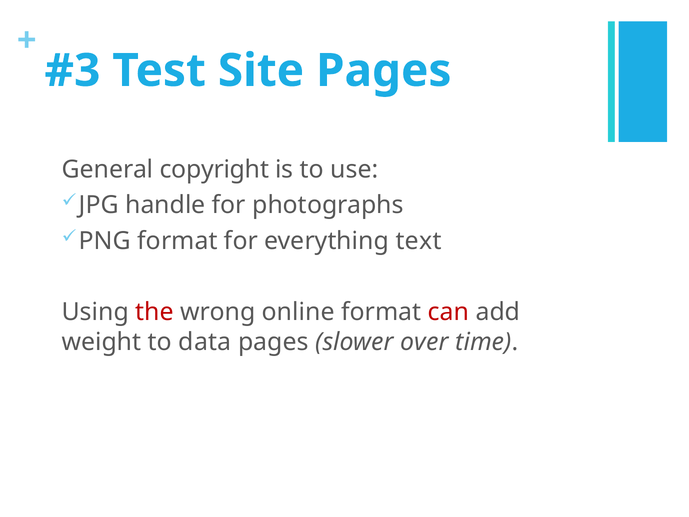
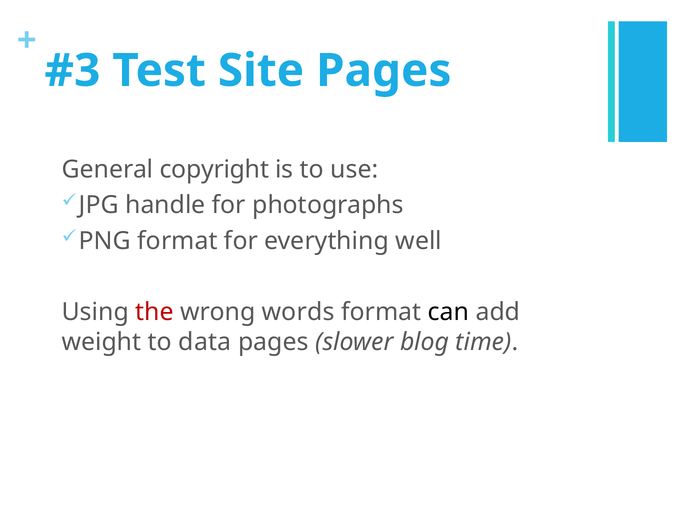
text: text -> well (419, 241)
online: online -> words (298, 312)
can colour: red -> black (448, 312)
over: over -> blog (425, 342)
